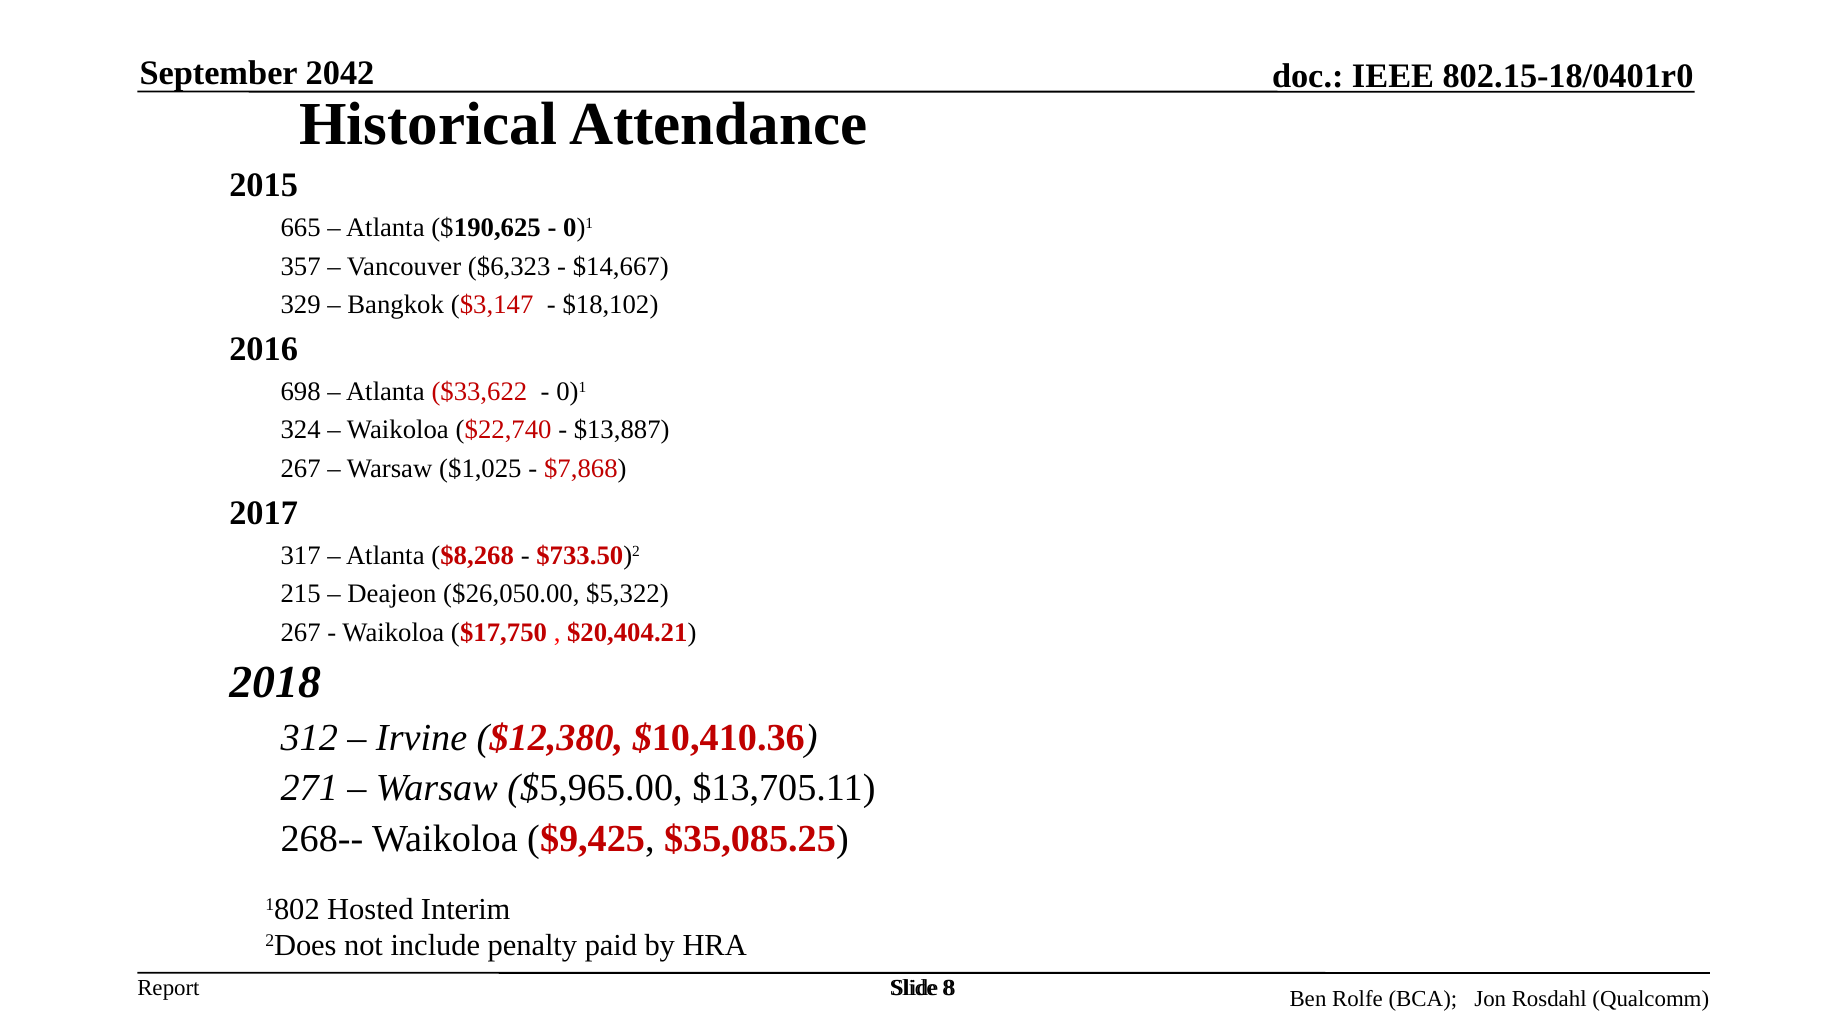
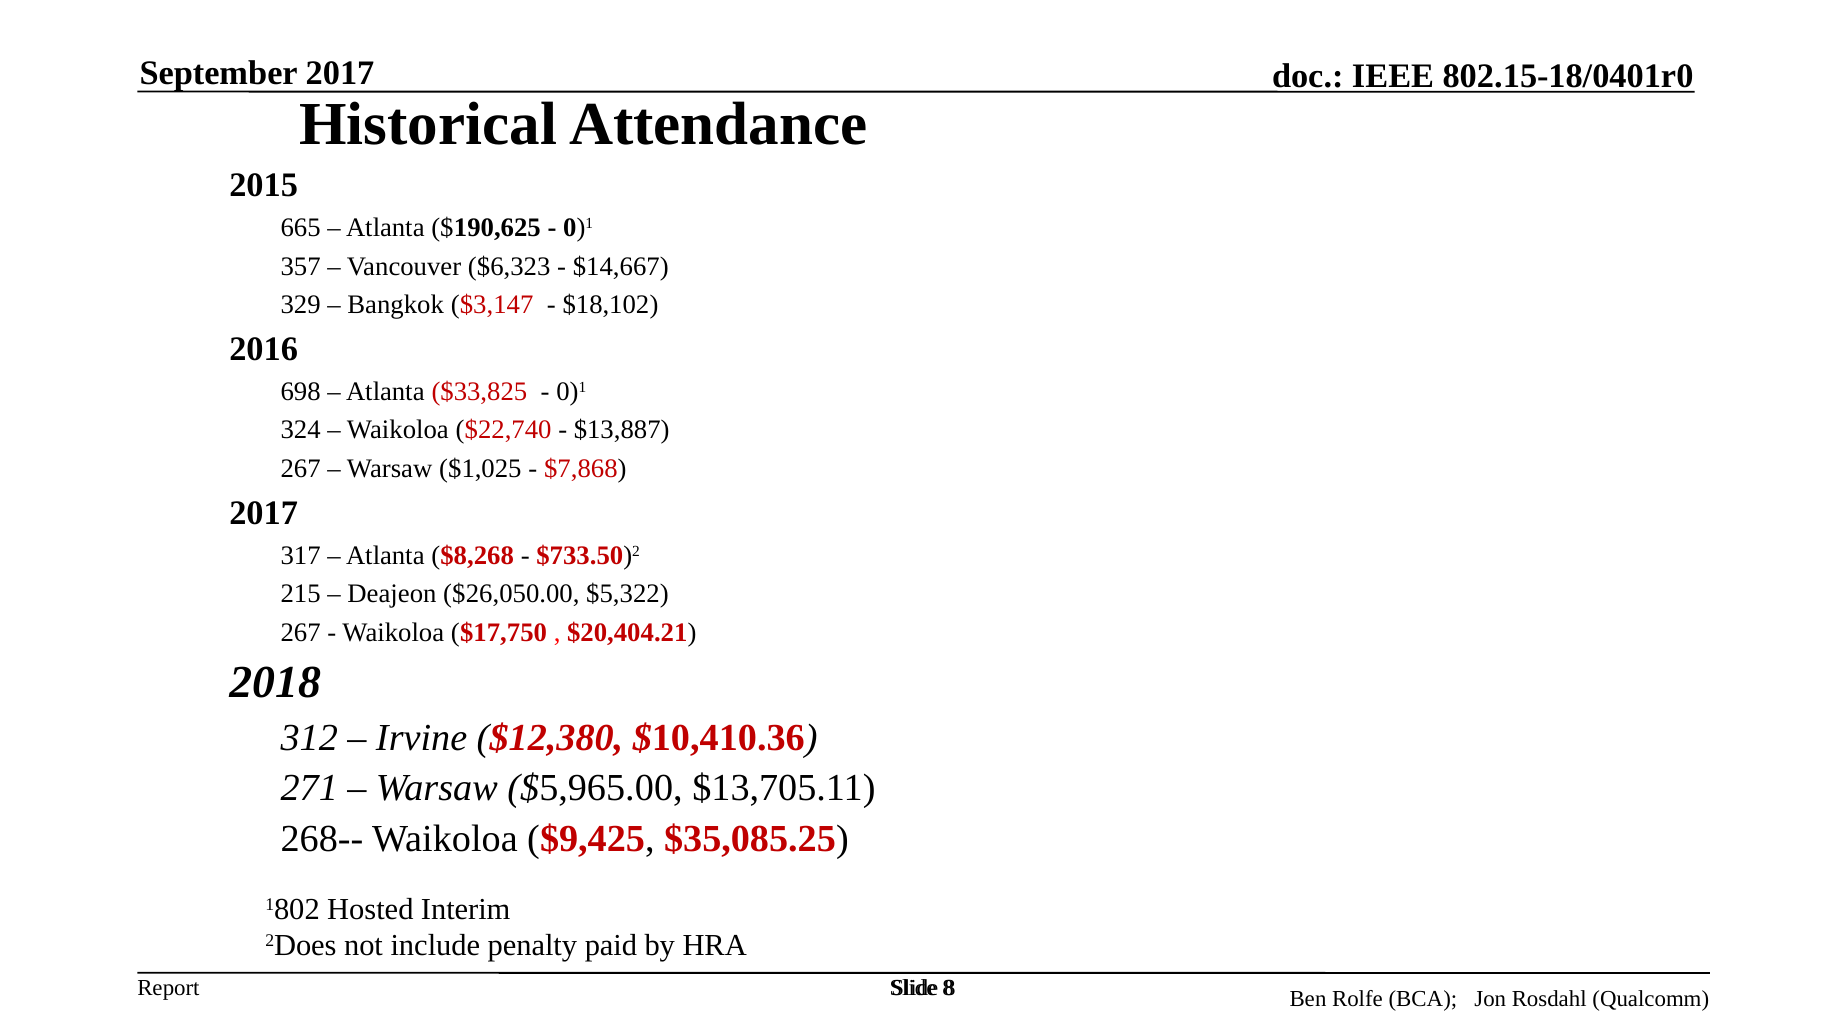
September 2042: 2042 -> 2017 (340, 73)
$33,622: $33,622 -> $33,825 (479, 392)
